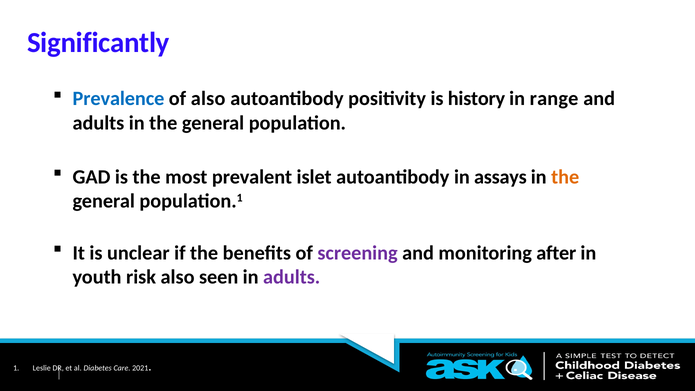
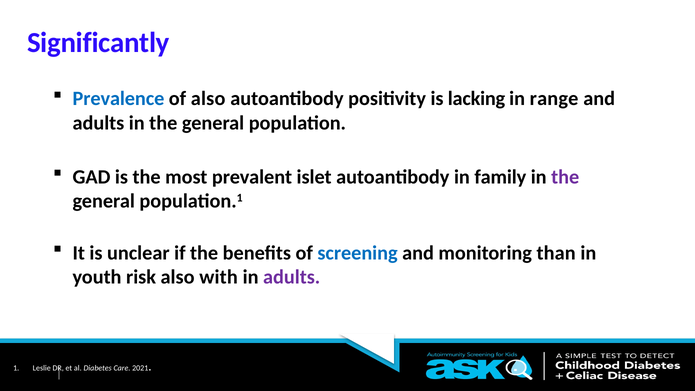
history: history -> lacking (477, 99)
assays: assays -> family (500, 177)
the colour: orange -> purple (565, 177)
screening colour: purple -> blue (358, 253)
after: after -> than (556, 253)
seen: seen -> with (219, 277)
